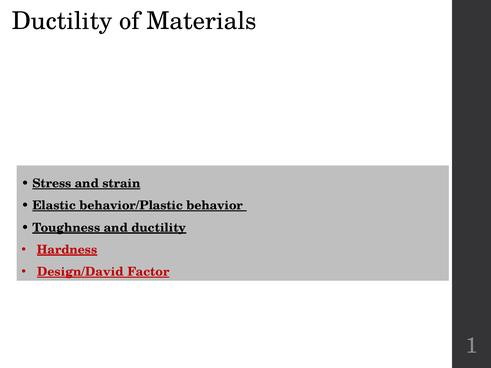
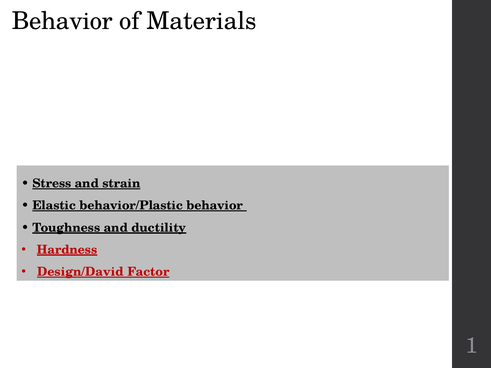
Ductility: Ductility -> Behavior (62, 21)
